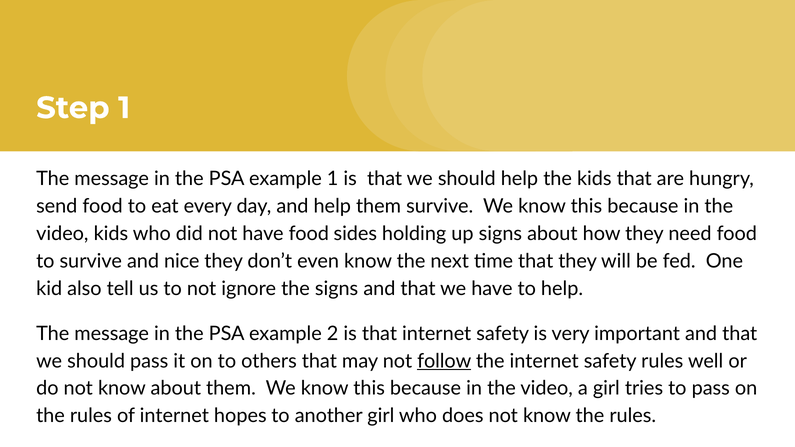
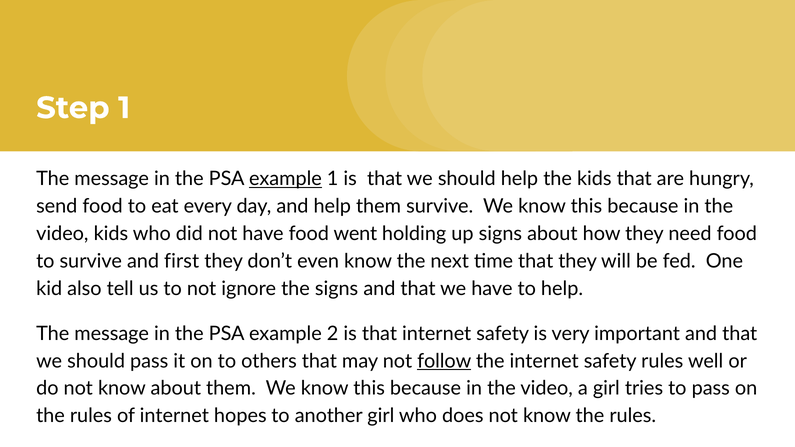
example underline: none -> present (285, 179)
sides: sides -> went (355, 234)
nice: nice -> first (182, 261)
